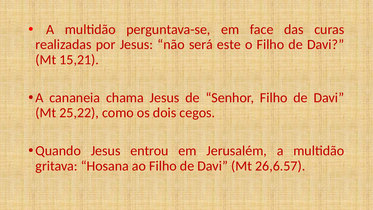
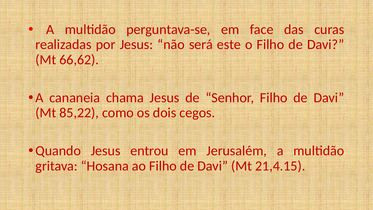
15,21: 15,21 -> 66,62 (79, 60)
25,22: 25,22 -> 85,22 (79, 113)
26,6.57: 26,6.57 -> 21,4.15 (280, 166)
